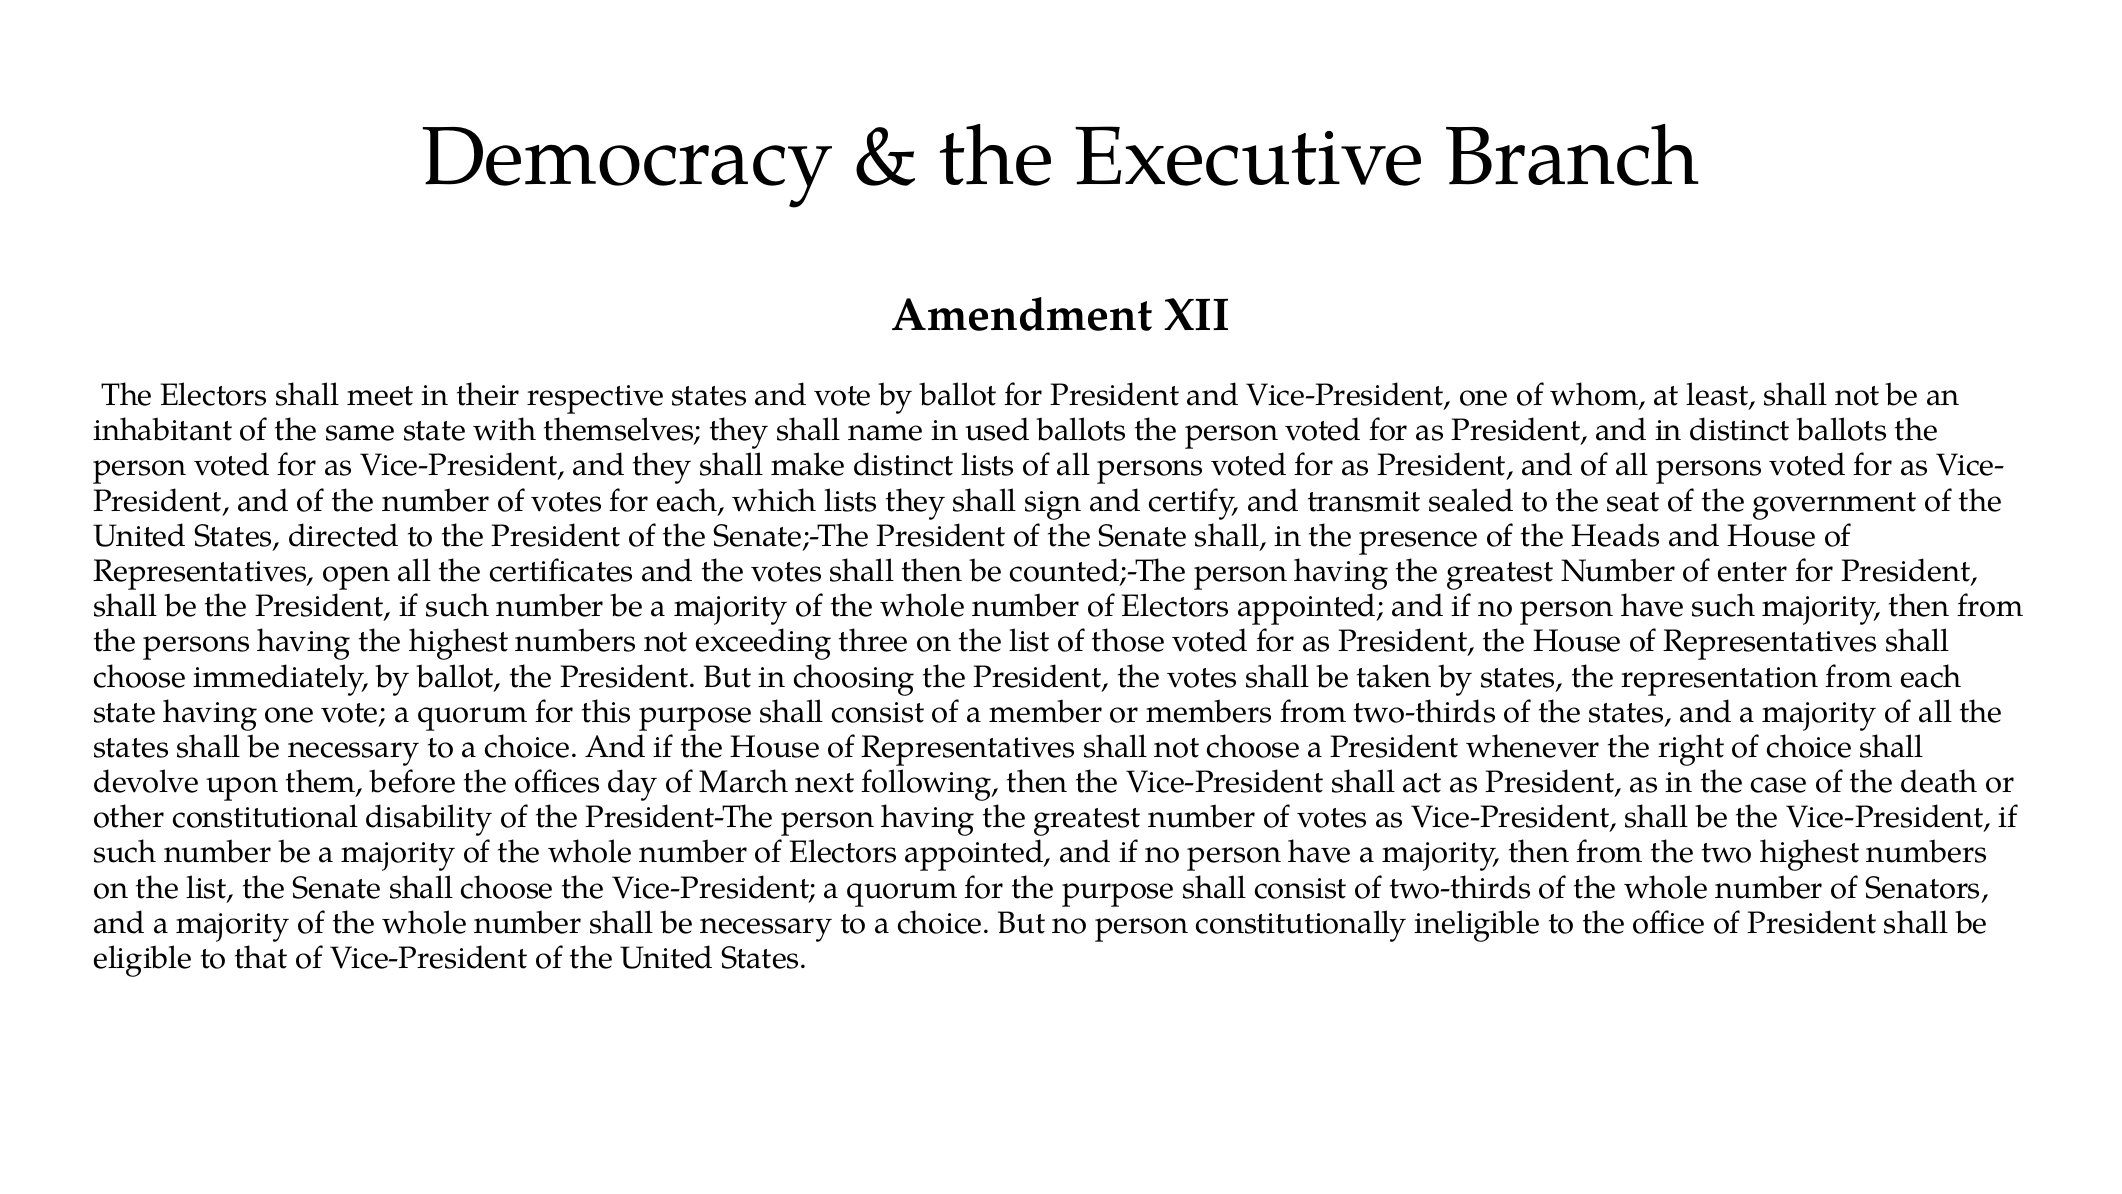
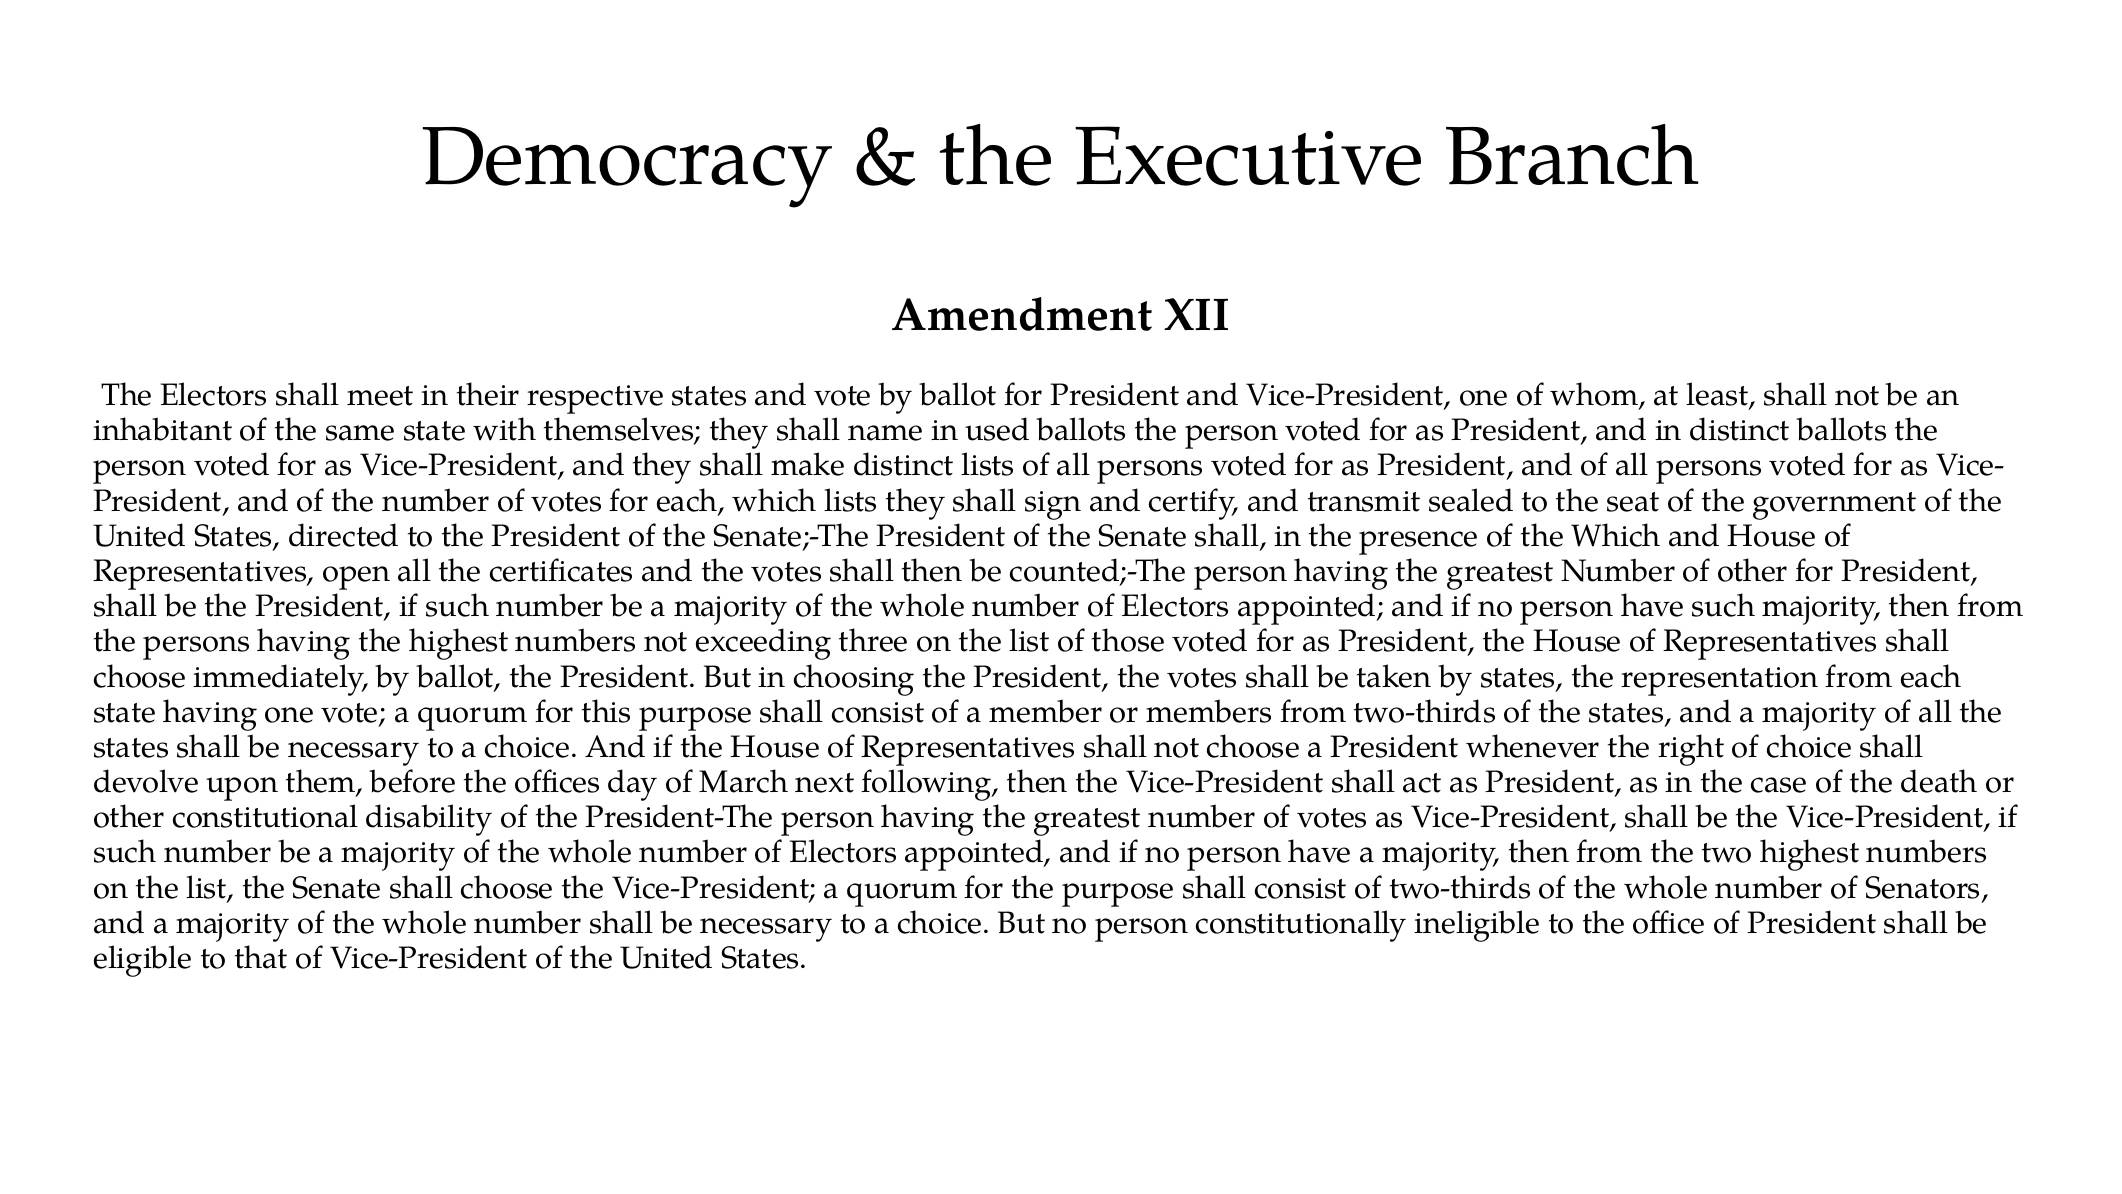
the Heads: Heads -> Which (1616, 536)
of enter: enter -> other (1753, 571)
